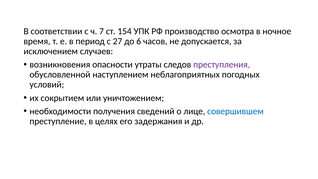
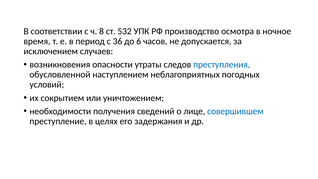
7: 7 -> 8 (102, 31)
154: 154 -> 532 (125, 31)
27: 27 -> 36 (118, 41)
преступления colour: purple -> blue (222, 65)
